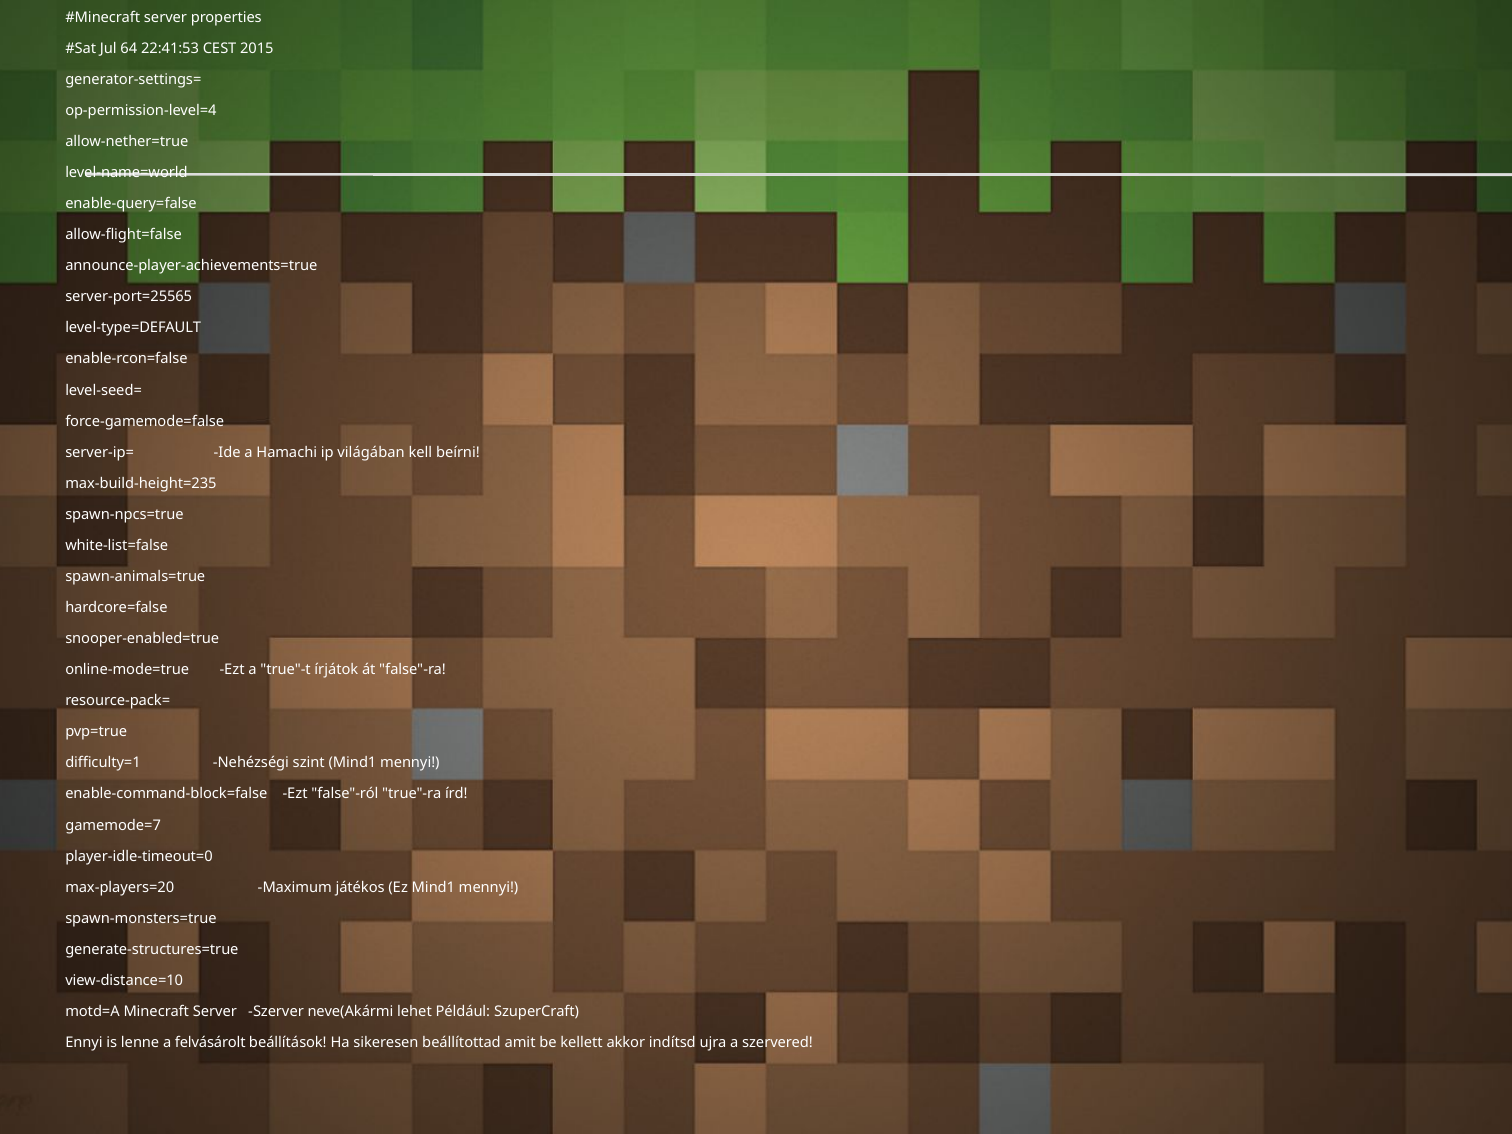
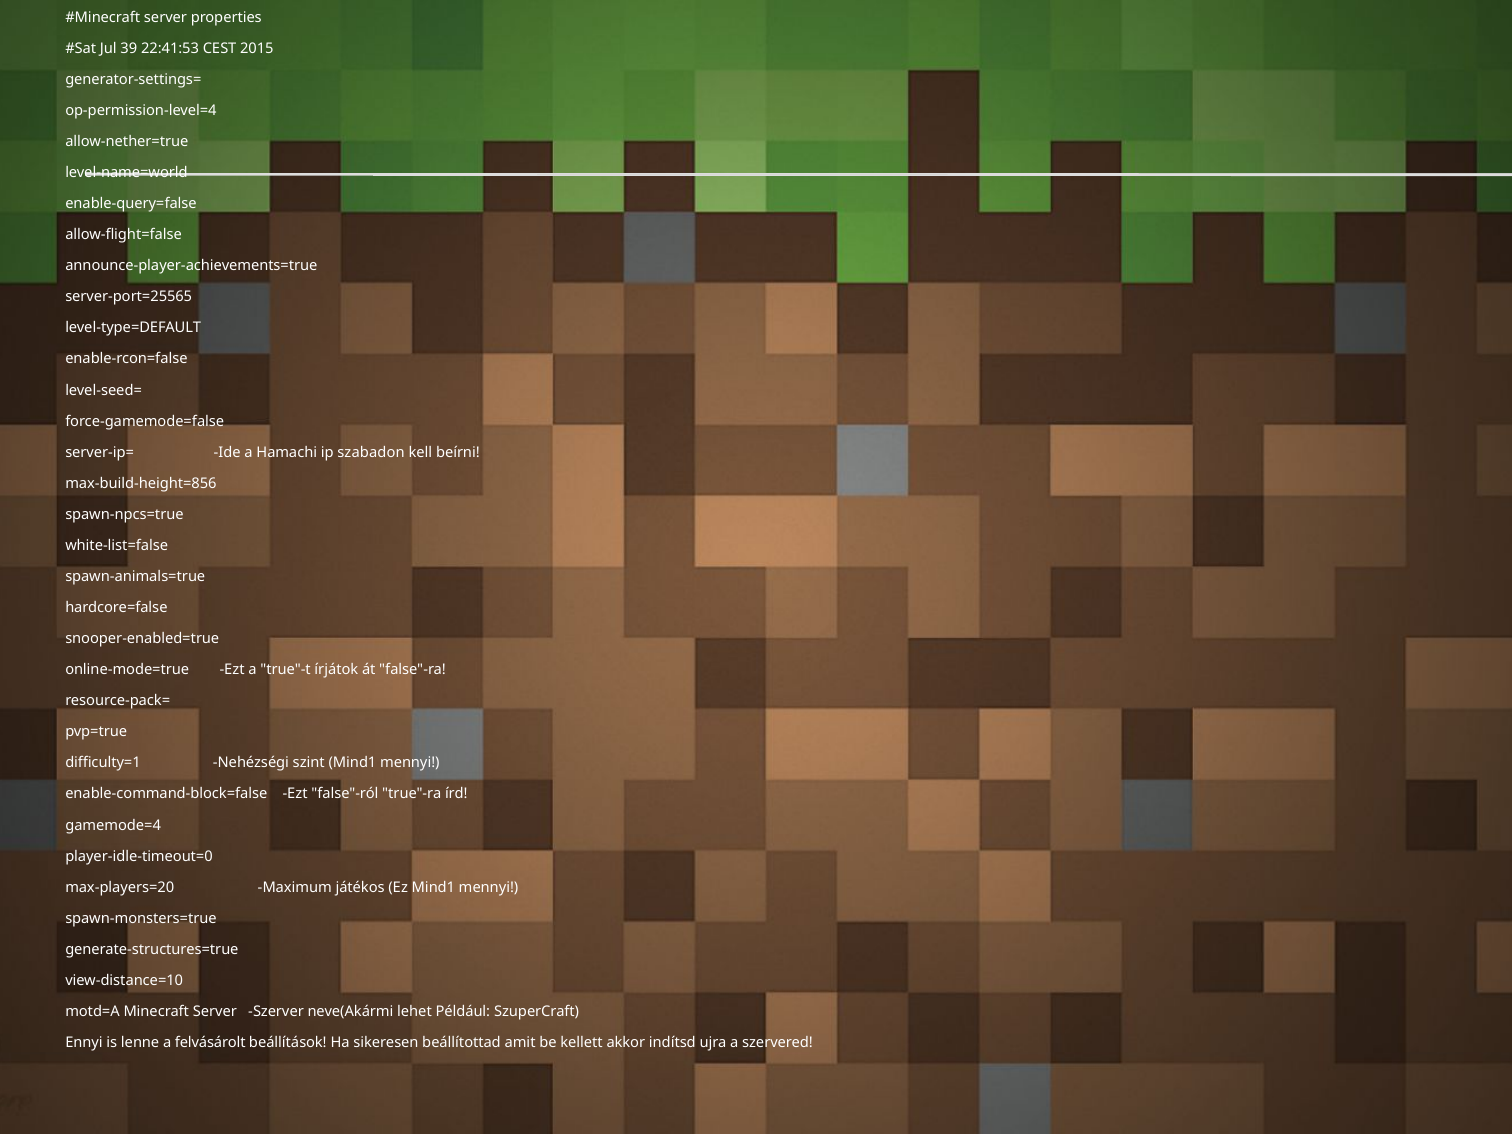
64: 64 -> 39 (129, 48)
világában: világában -> szabadon (371, 452)
max-build-height=235: max-build-height=235 -> max-build-height=856 (141, 483)
gamemode=7: gamemode=7 -> gamemode=4 (113, 825)
